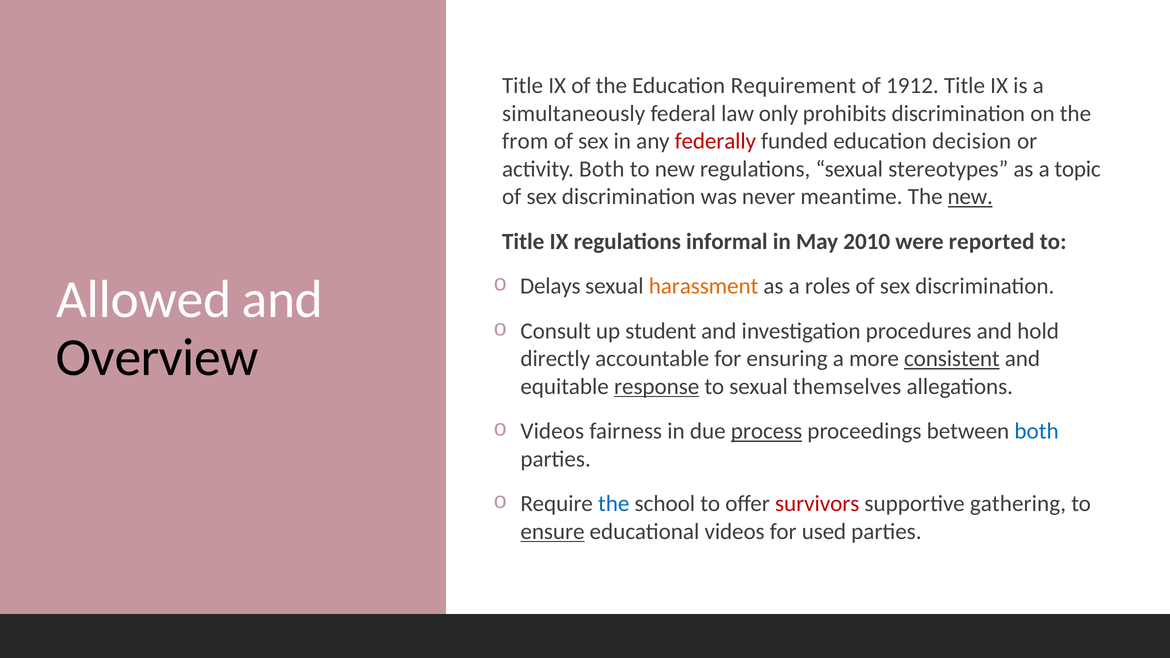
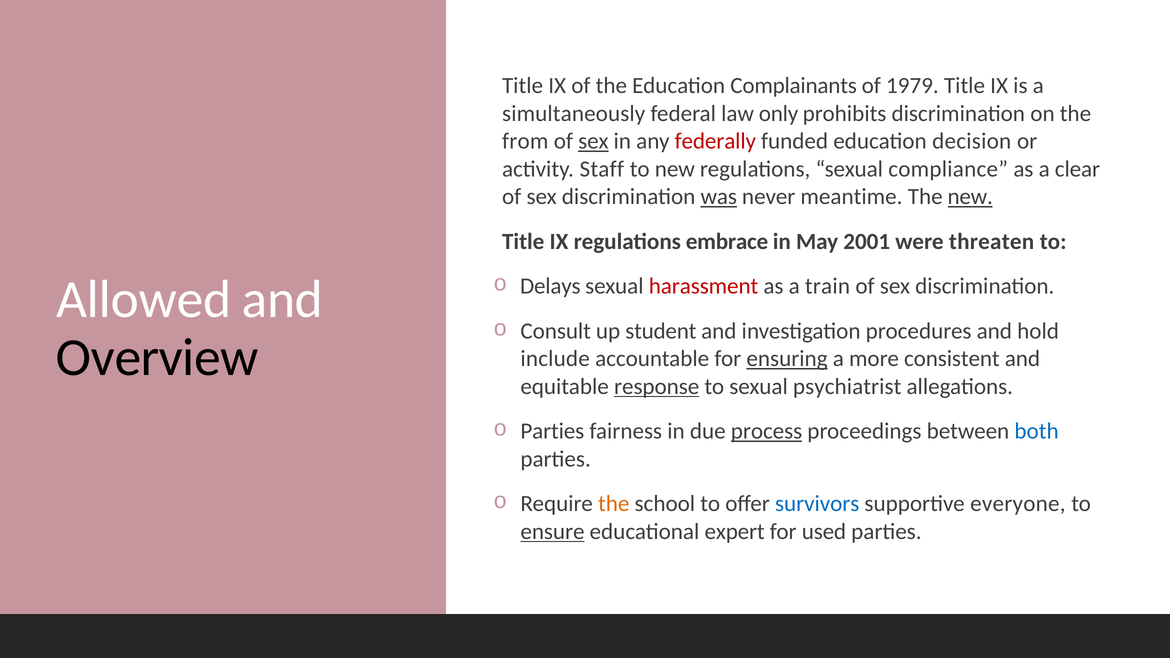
Requirement: Requirement -> Complainants (794, 86)
1912: 1912 -> 1979 (912, 86)
sex underline: none -> present (593, 141)
activity Both: Both -> Staff (602, 169)
stereotypes: stereotypes -> compliance (948, 169)
topic: topic -> clear (1077, 169)
was underline: none -> present (719, 197)
informal: informal -> embrace (727, 241)
2010: 2010 -> 2001 (867, 241)
reported: reported -> threaten (992, 241)
harassment colour: orange -> red (704, 286)
roles: roles -> train (828, 286)
directly: directly -> include (555, 359)
ensuring underline: none -> present (787, 359)
consistent underline: present -> none (952, 359)
themselves: themselves -> psychiatrist (847, 387)
Videos: Videos -> Parties (552, 431)
the colour: blue -> orange (614, 504)
survivors colour: red -> blue (817, 504)
gathering: gathering -> everyone (1018, 504)
educational videos: videos -> expert (735, 532)
